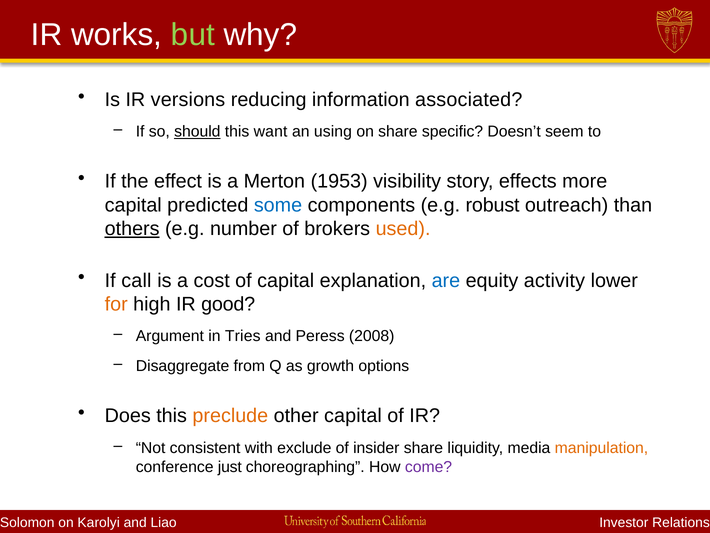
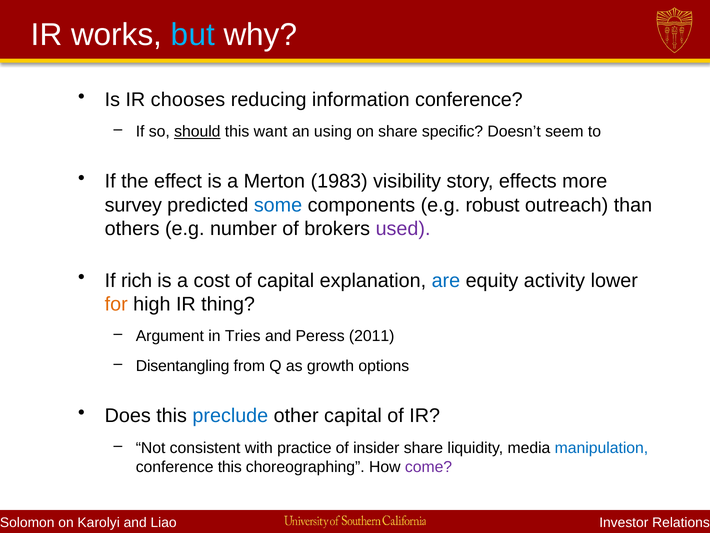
but colour: light green -> light blue (193, 35)
versions: versions -> chooses (188, 100)
information associated: associated -> conference (469, 100)
1953: 1953 -> 1983 (339, 181)
capital: capital -> survey (133, 205)
others underline: present -> none (132, 229)
used colour: orange -> purple (403, 229)
call: call -> rich (137, 280)
good: good -> thing (228, 304)
2008: 2008 -> 2011 (372, 336)
Disaggregate: Disaggregate -> Disentangling (183, 366)
preclude colour: orange -> blue (230, 415)
exclude: exclude -> practice (304, 448)
manipulation colour: orange -> blue (601, 448)
conference just: just -> this (230, 466)
